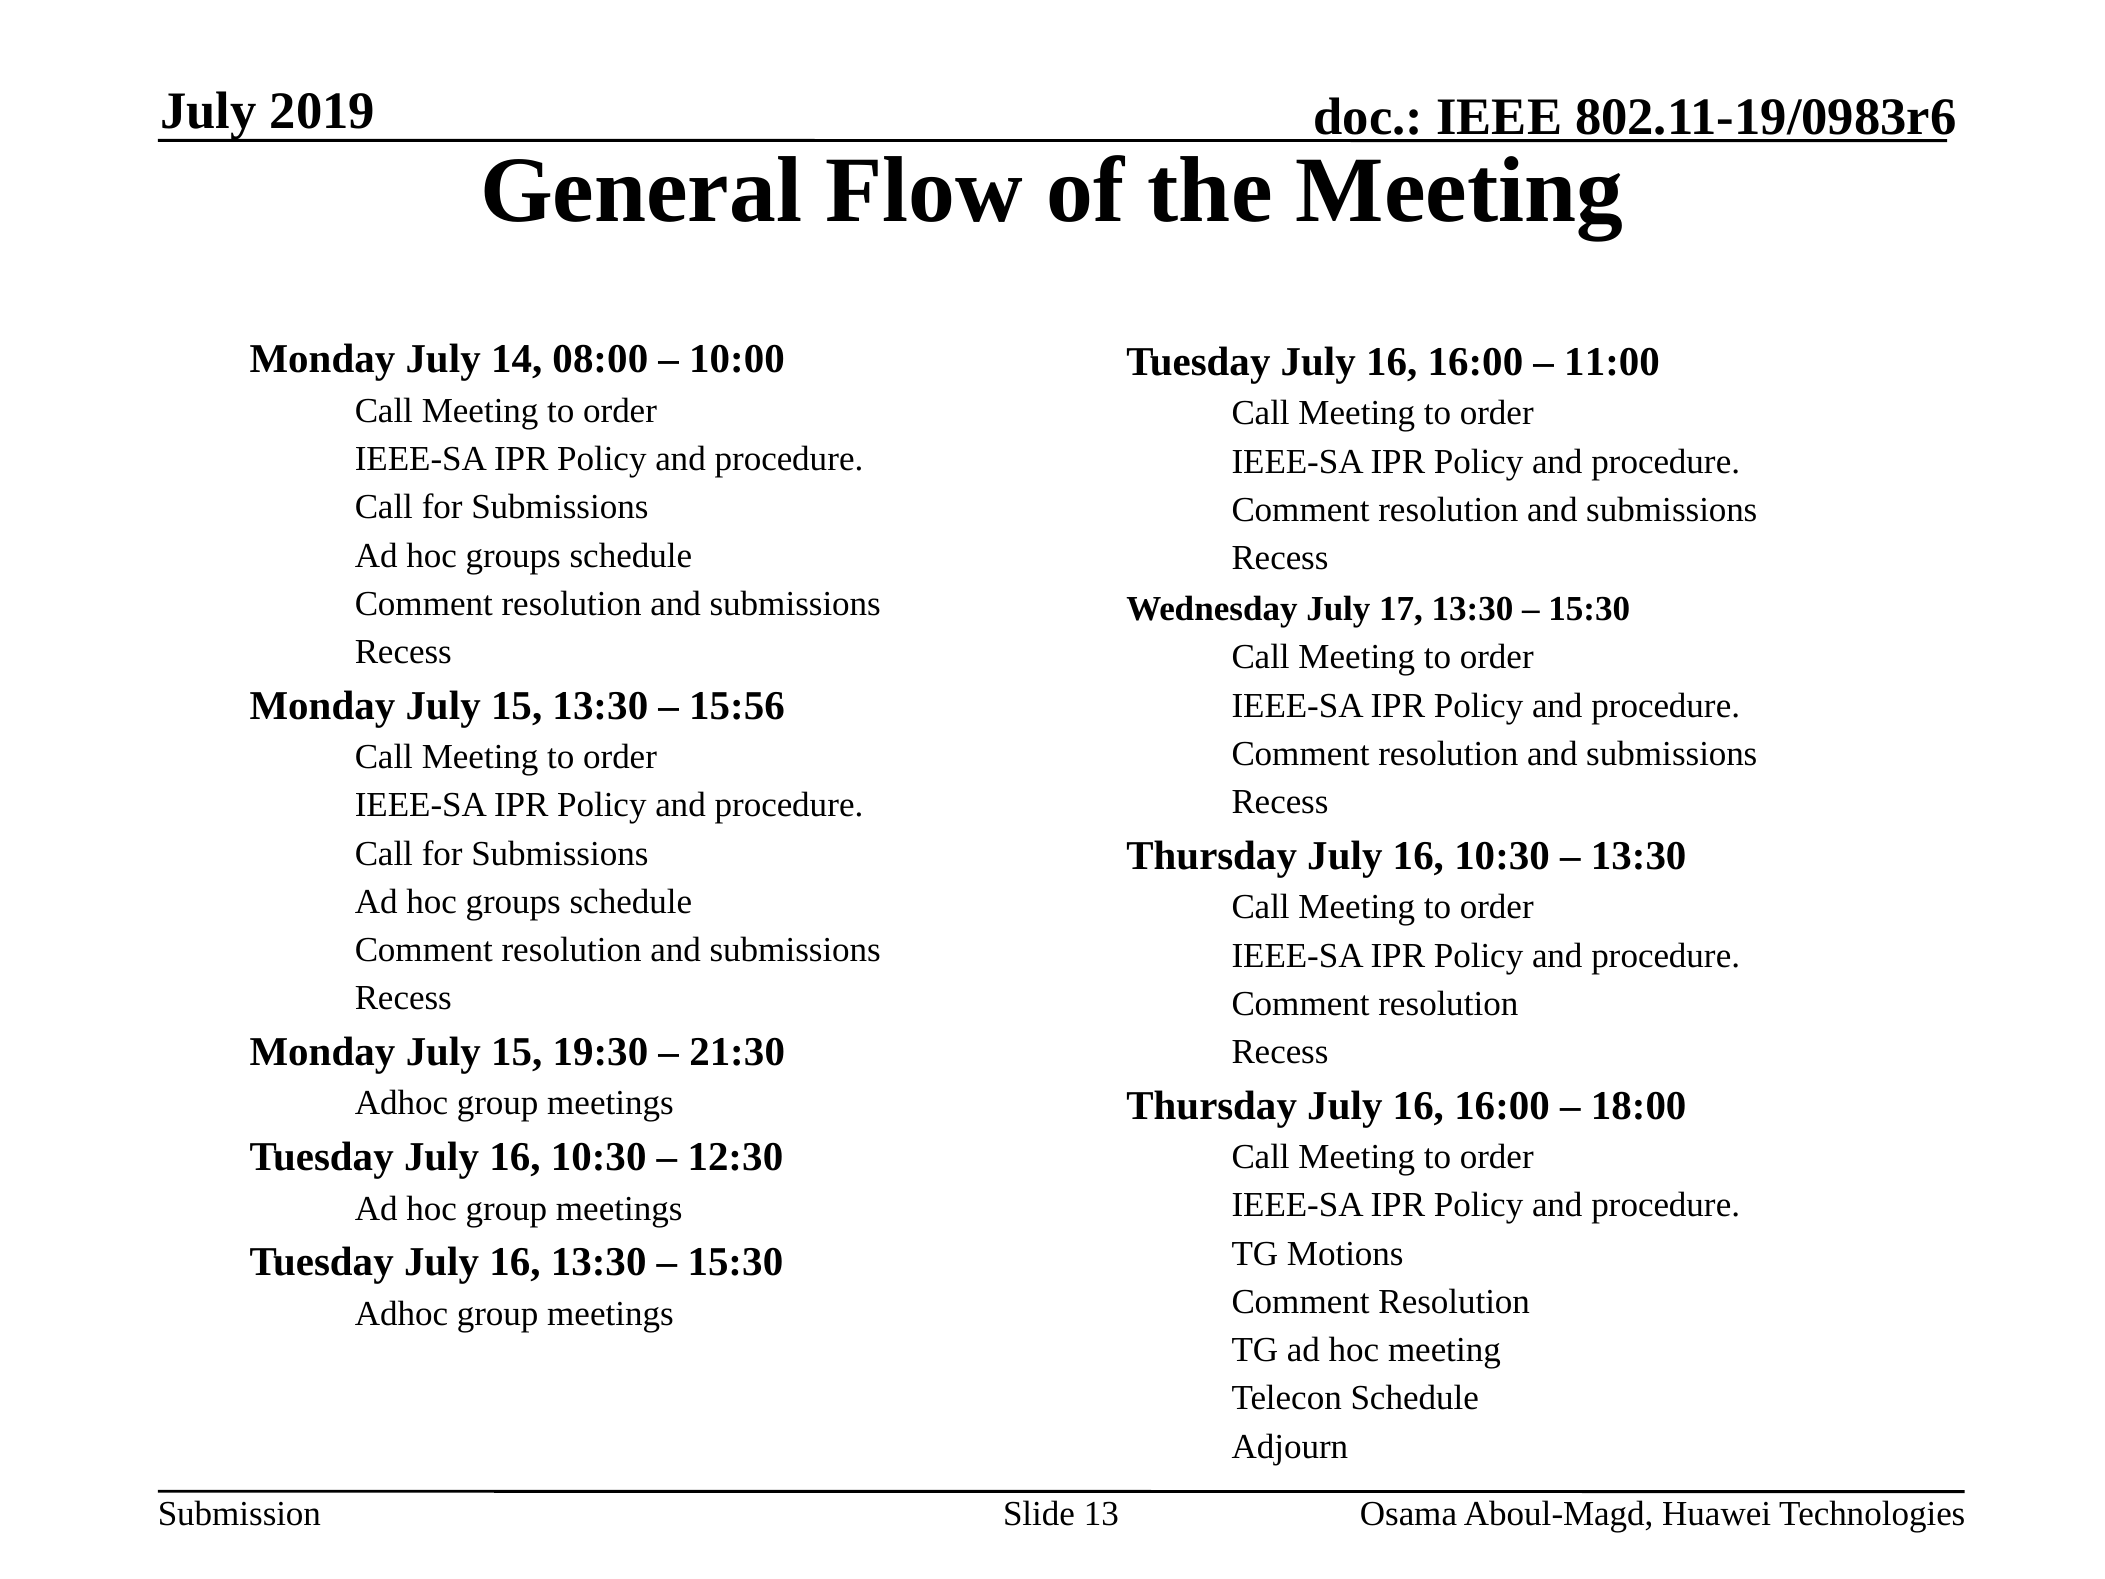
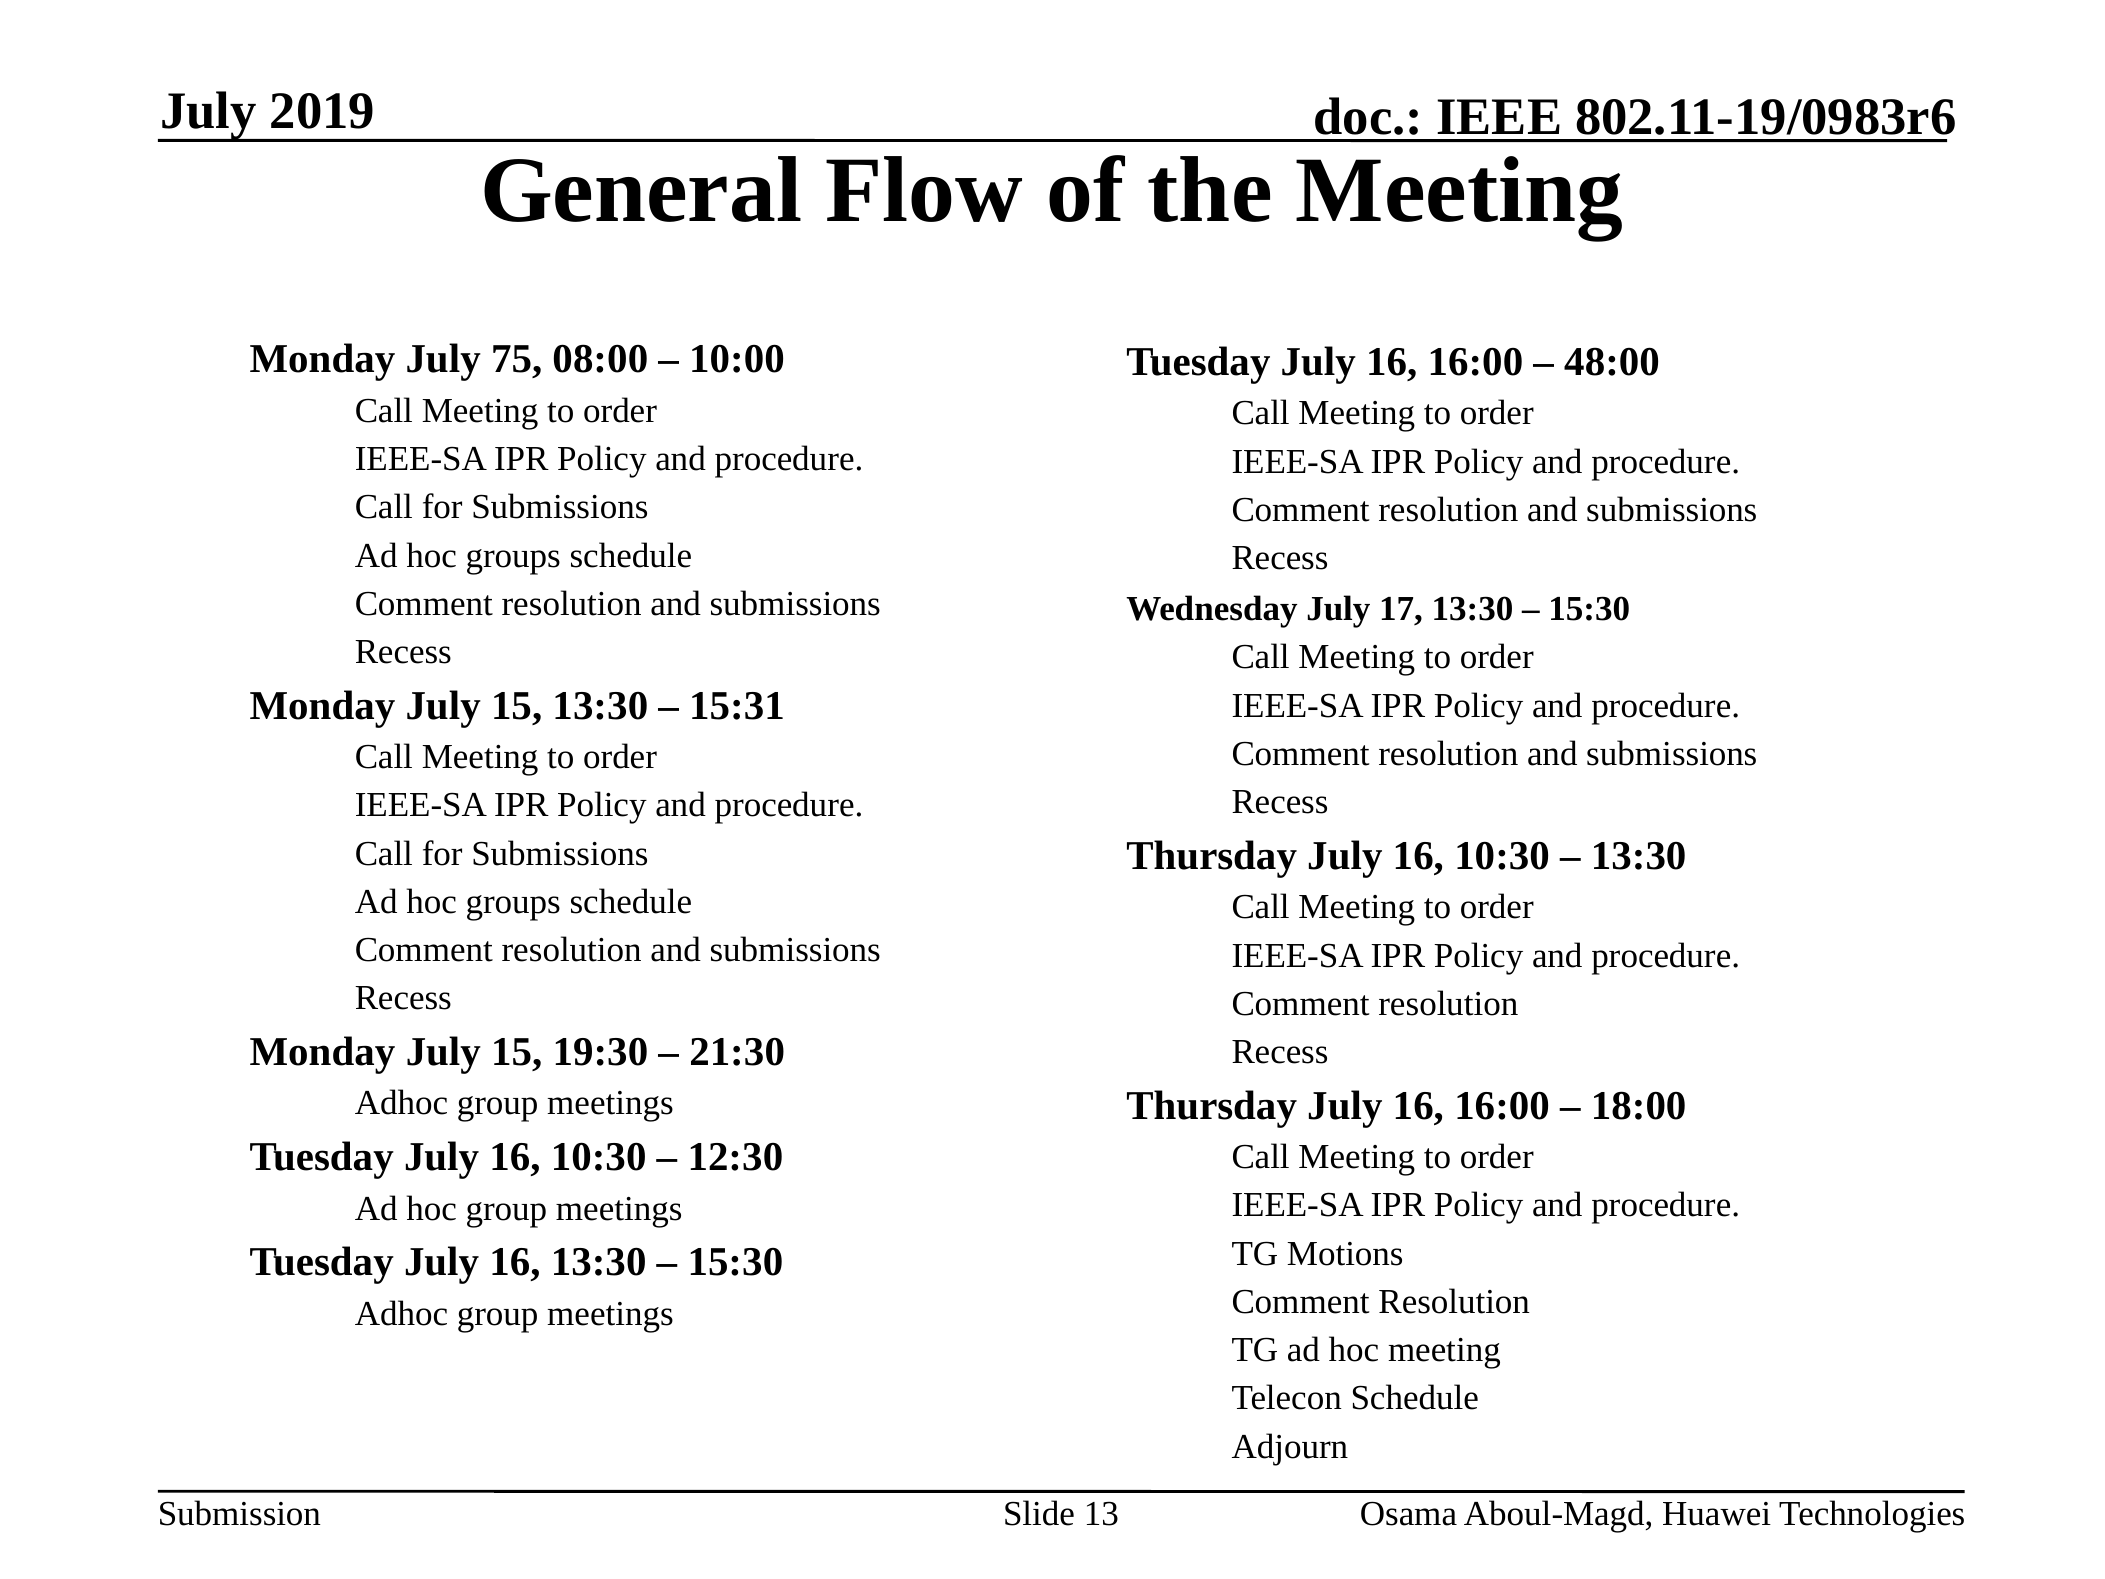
14: 14 -> 75 (517, 359)
11:00: 11:00 -> 48:00 (1612, 362)
15:56: 15:56 -> 15:31 (737, 706)
